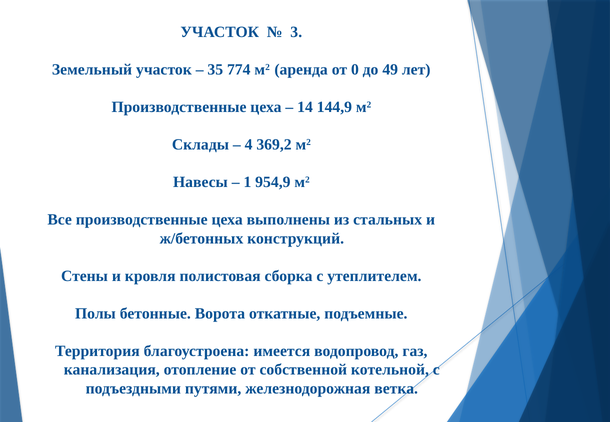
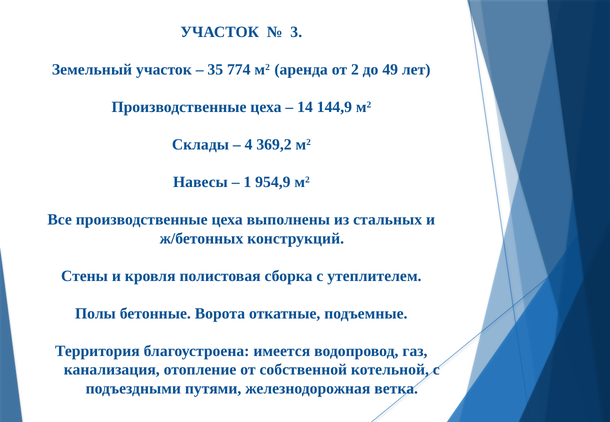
0: 0 -> 2 (355, 70)
